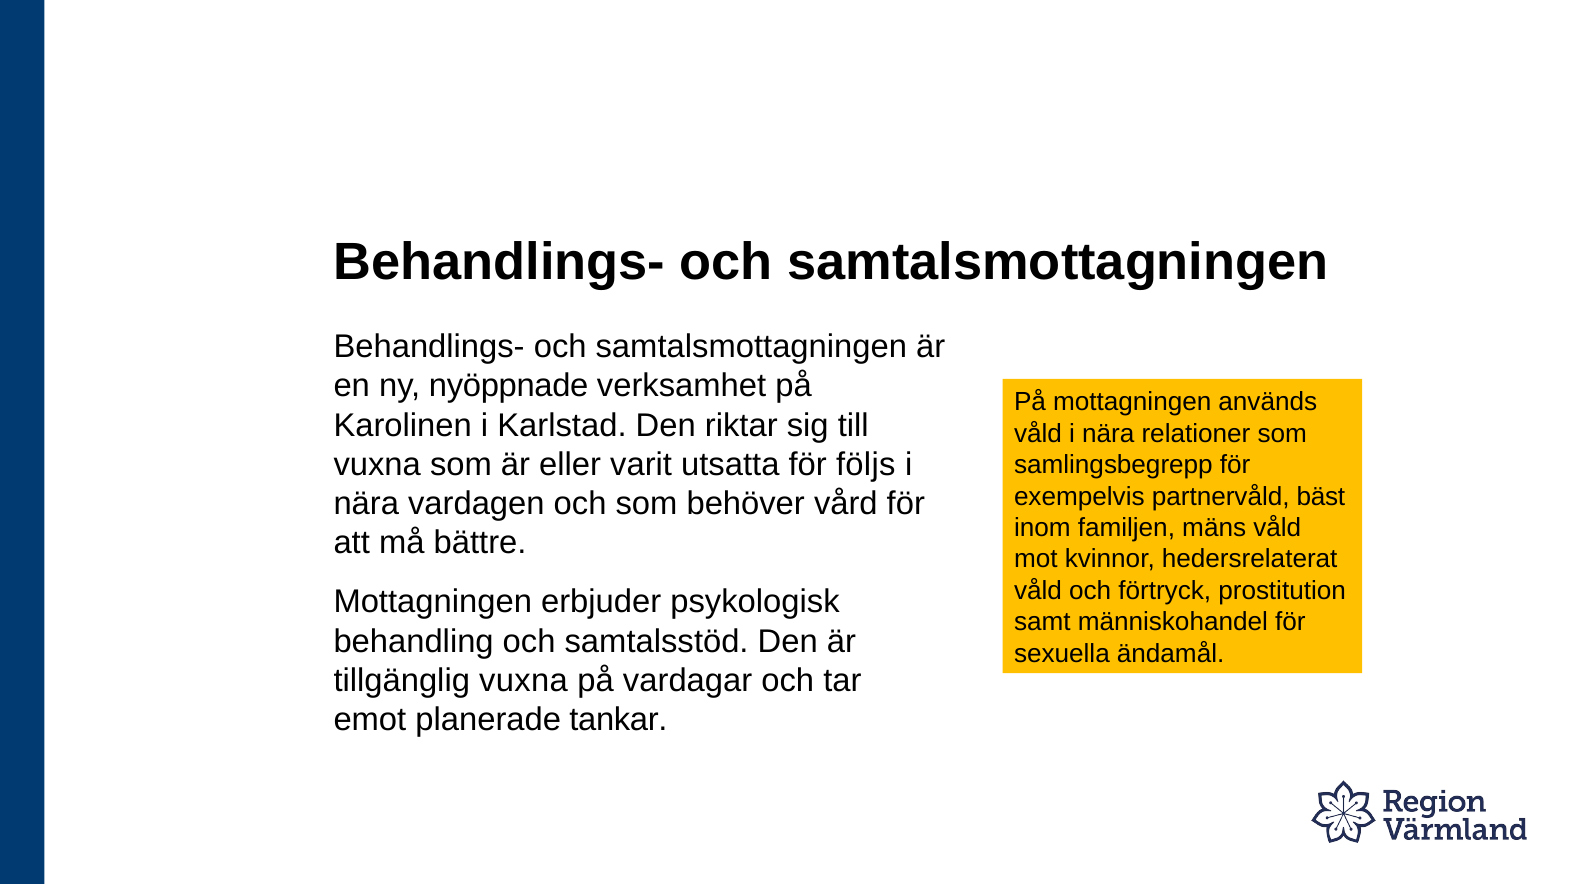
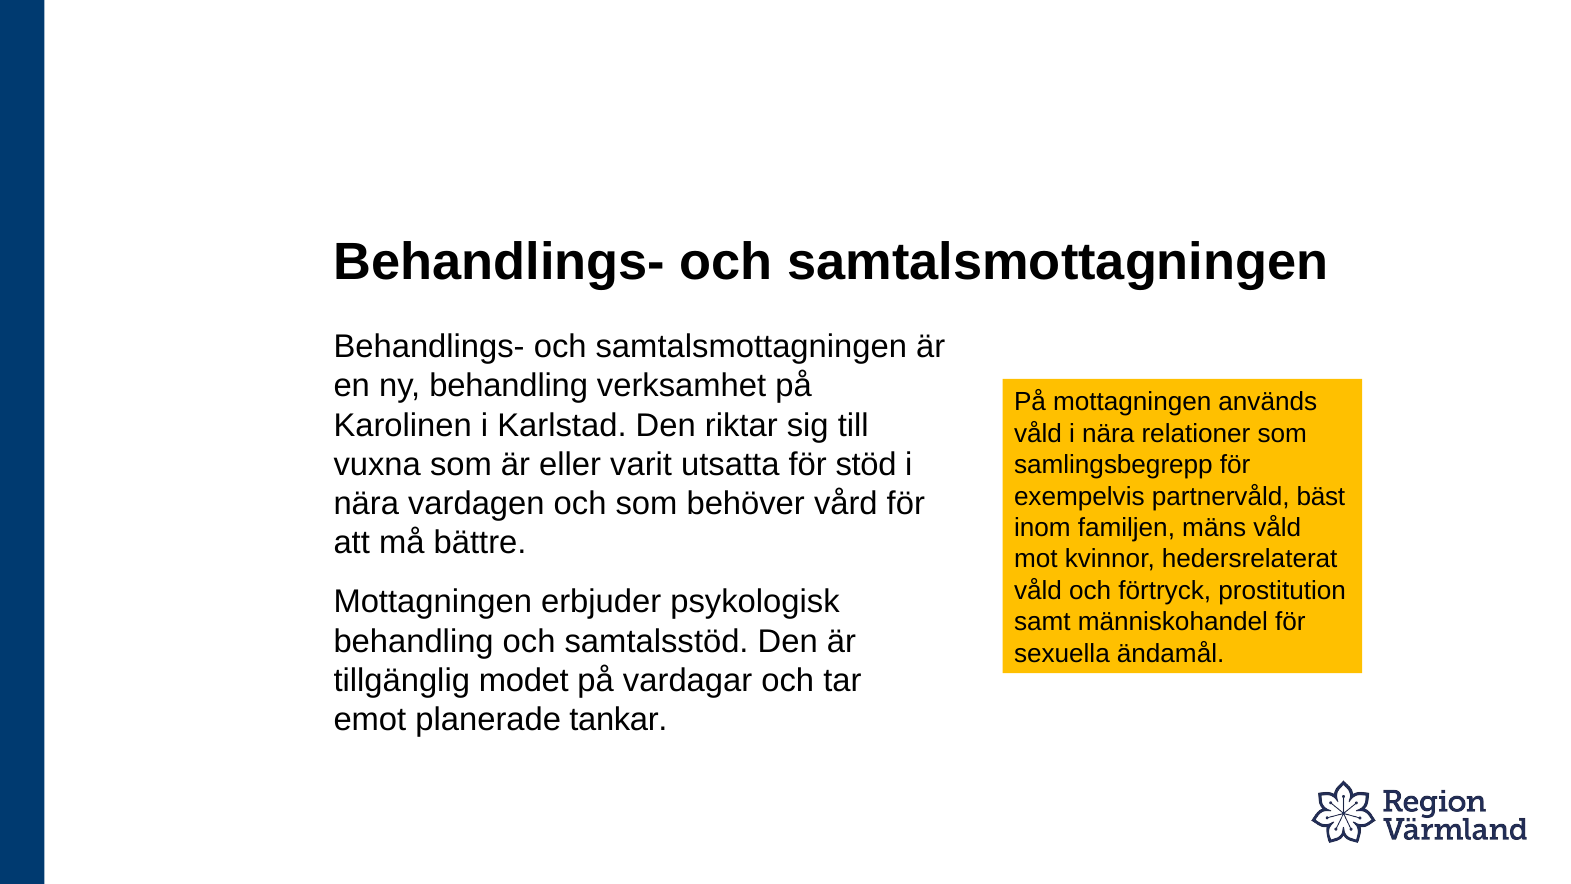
ny nyöppnade: nyöppnade -> behandling (509, 386)
följs: följs -> stöd (866, 464)
tillgänglig vuxna: vuxna -> modet (524, 680)
